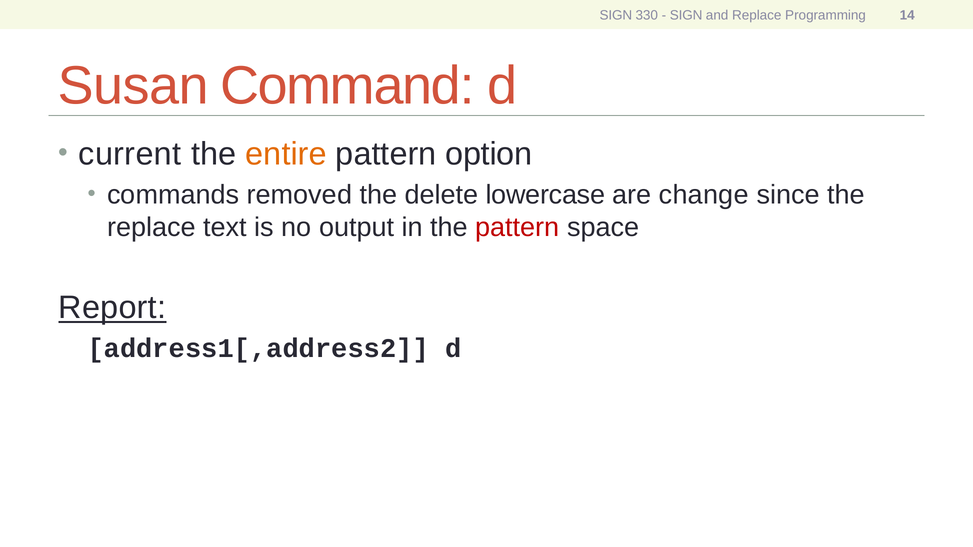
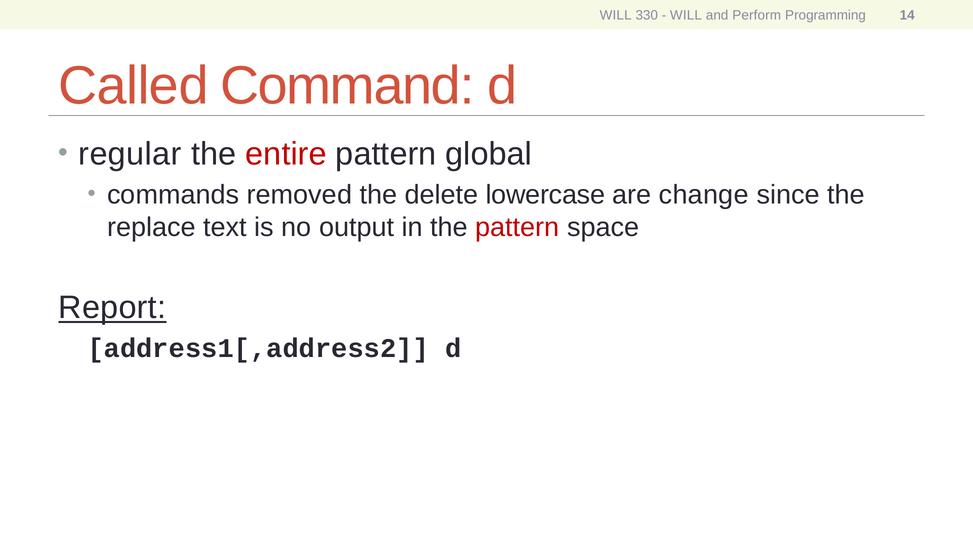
SIGN: SIGN -> WILL (616, 15)
SIGN: SIGN -> WILL (686, 15)
and Replace: Replace -> Perform (757, 15)
Susan: Susan -> Called (133, 86)
current: current -> regular (130, 154)
entire colour: orange -> red (286, 154)
option: option -> global (489, 154)
